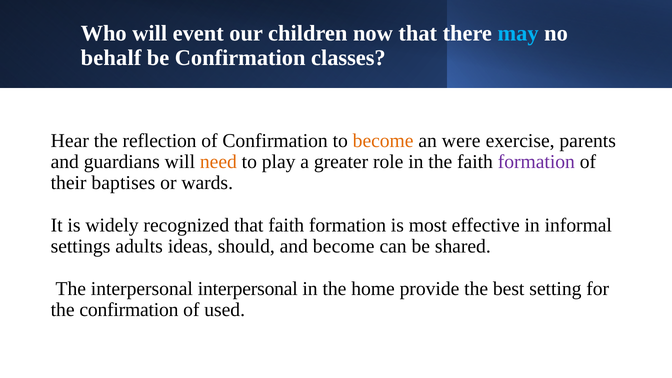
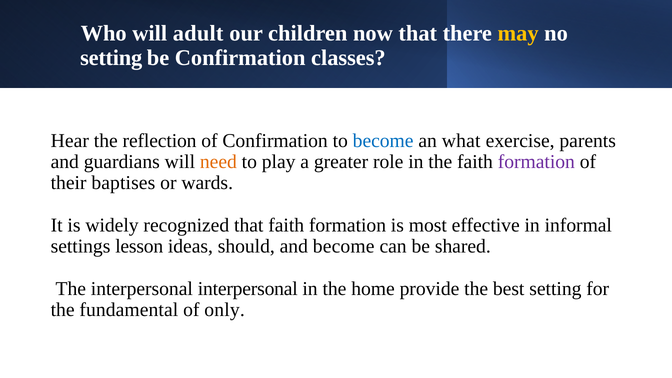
event: event -> adult (198, 33)
may colour: light blue -> yellow (518, 33)
behalf: behalf -> setting (111, 58)
become colour: orange -> blue (383, 141)
were: were -> what (461, 141)
adults: adults -> lesson (139, 246)
the confirmation: confirmation -> fundamental (129, 310)
used: used -> only (225, 310)
